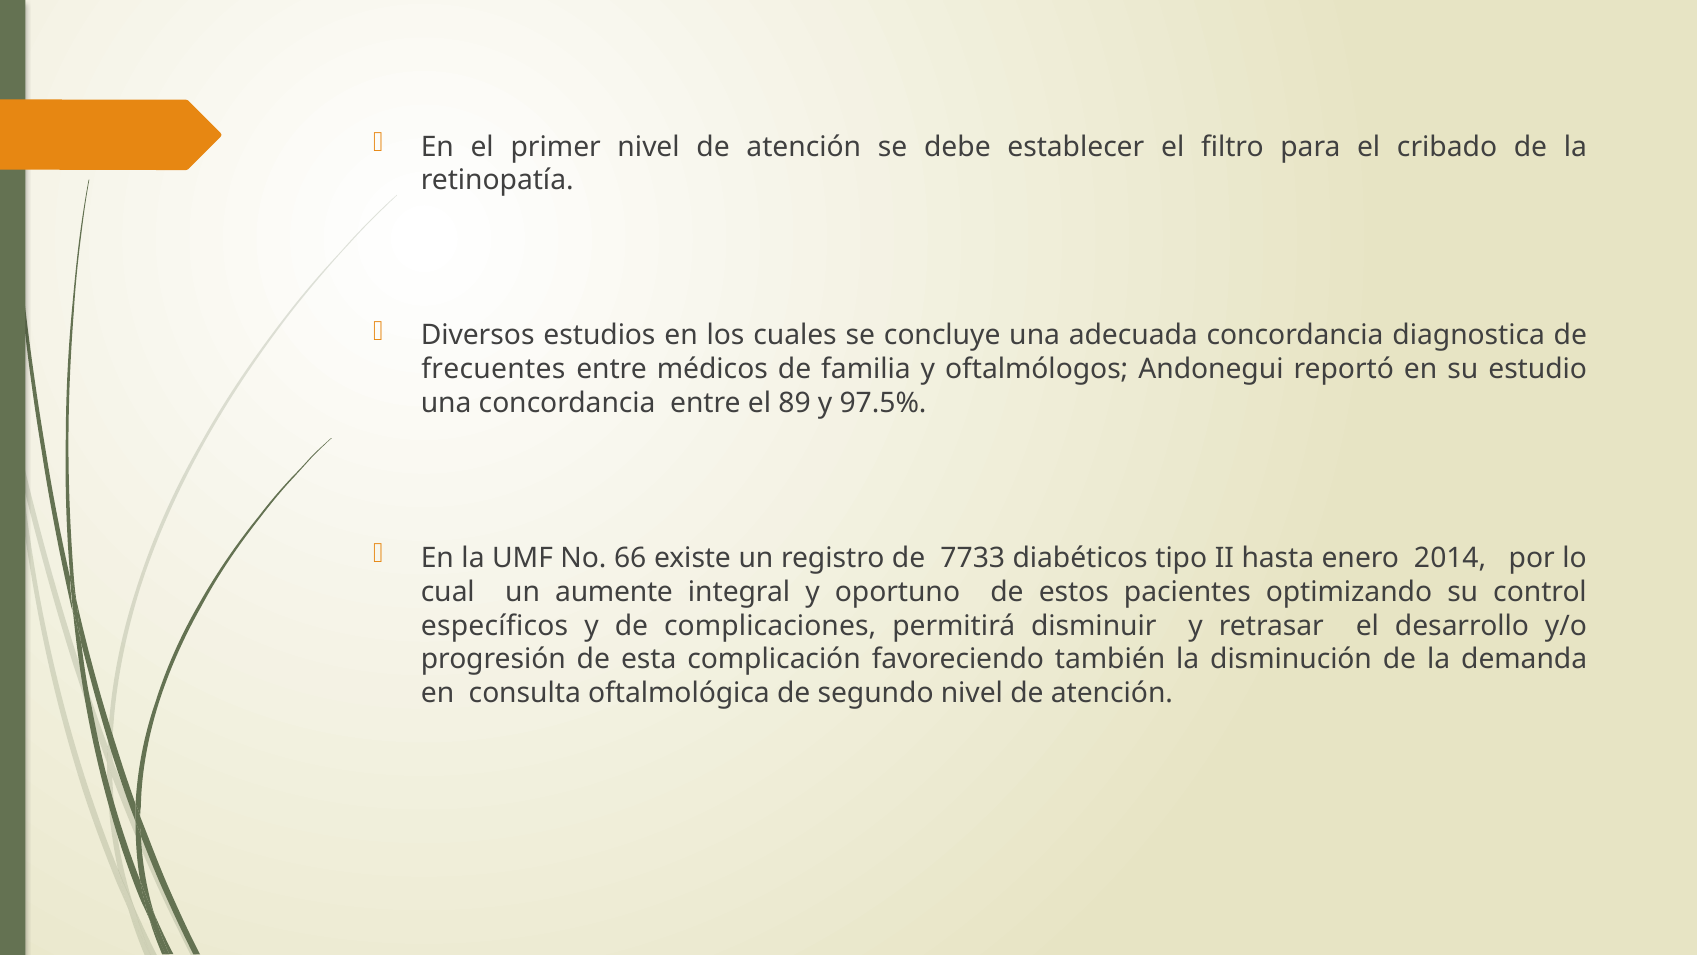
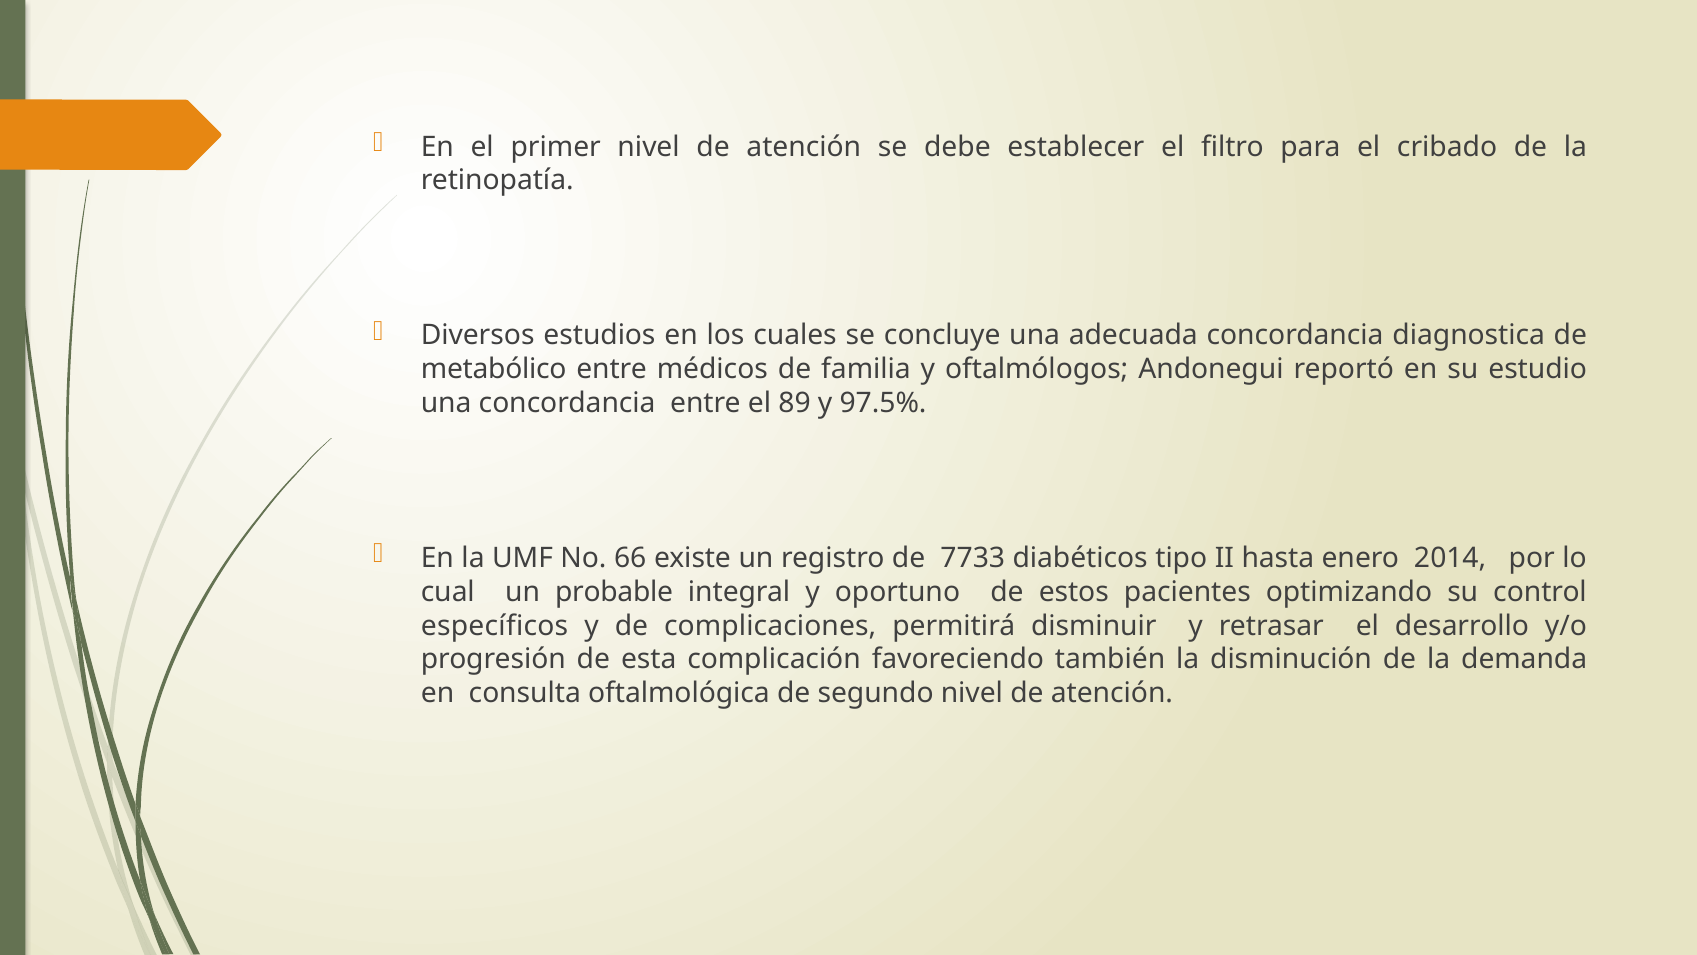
frecuentes: frecuentes -> metabólico (494, 369)
aumente: aumente -> probable (614, 592)
